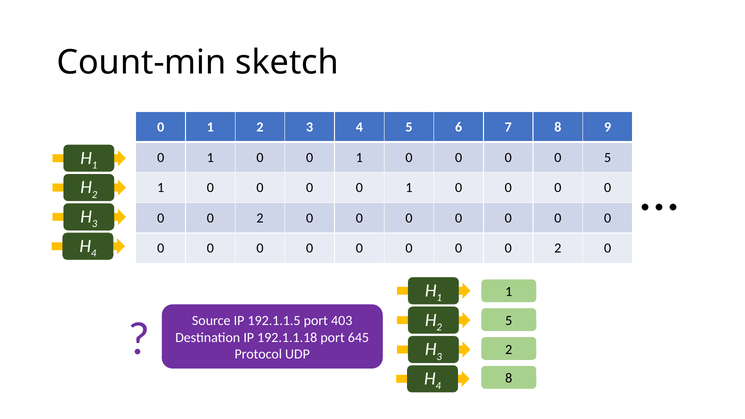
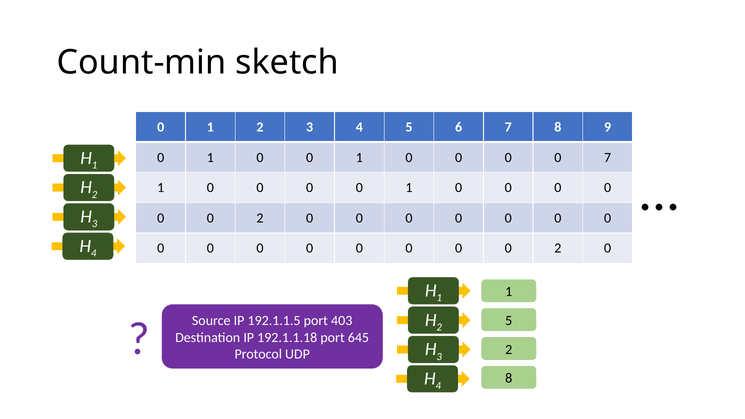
0 5: 5 -> 7 (608, 157)
